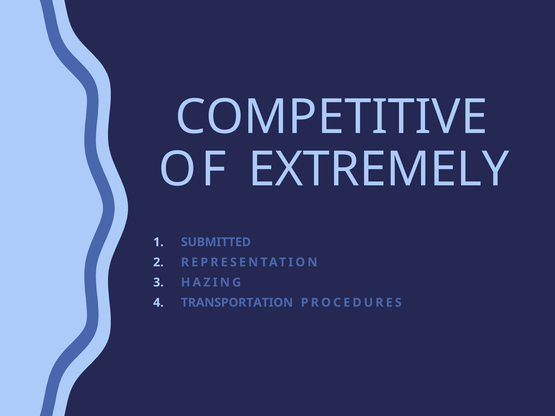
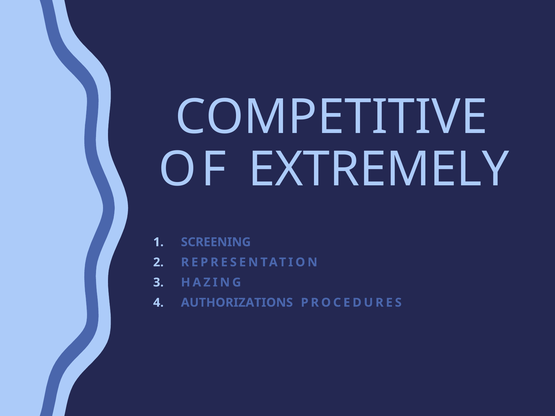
SUBMITTED: SUBMITTED -> SCREENING (216, 242)
TRANSPORTATION: TRANSPORTATION -> AUTHORIZATIONS (237, 303)
